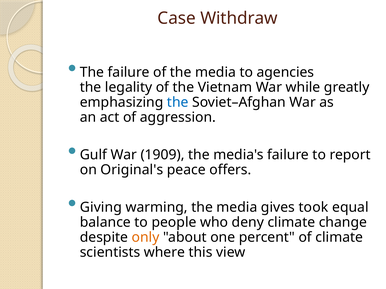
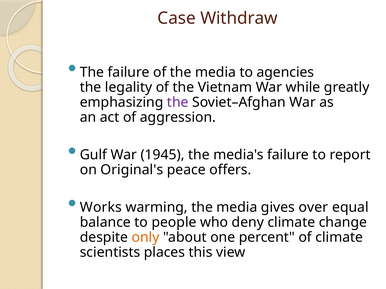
the colour: blue -> purple (178, 102)
1909: 1909 -> 1945 (163, 155)
Giving: Giving -> Works (101, 208)
took: took -> over (313, 208)
where: where -> places (164, 253)
